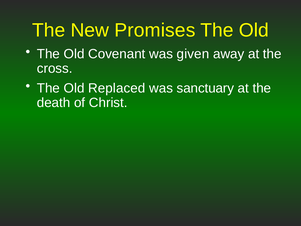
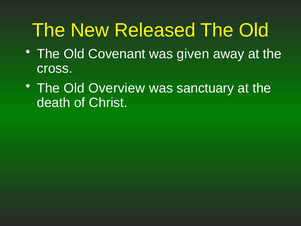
Promises: Promises -> Released (155, 30)
Replaced: Replaced -> Overview (117, 88)
